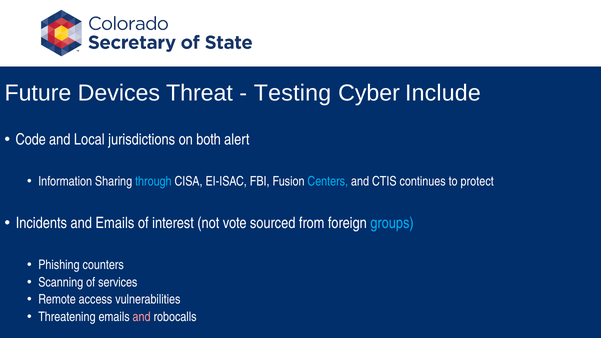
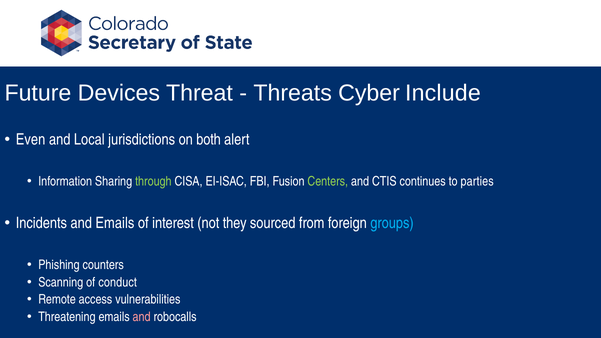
Testing: Testing -> Threats (293, 93)
Code: Code -> Even (31, 140)
through colour: light blue -> light green (153, 181)
Centers colour: light blue -> light green (328, 181)
protect: protect -> parties (477, 181)
vote: vote -> they (235, 223)
services: services -> conduct (118, 282)
